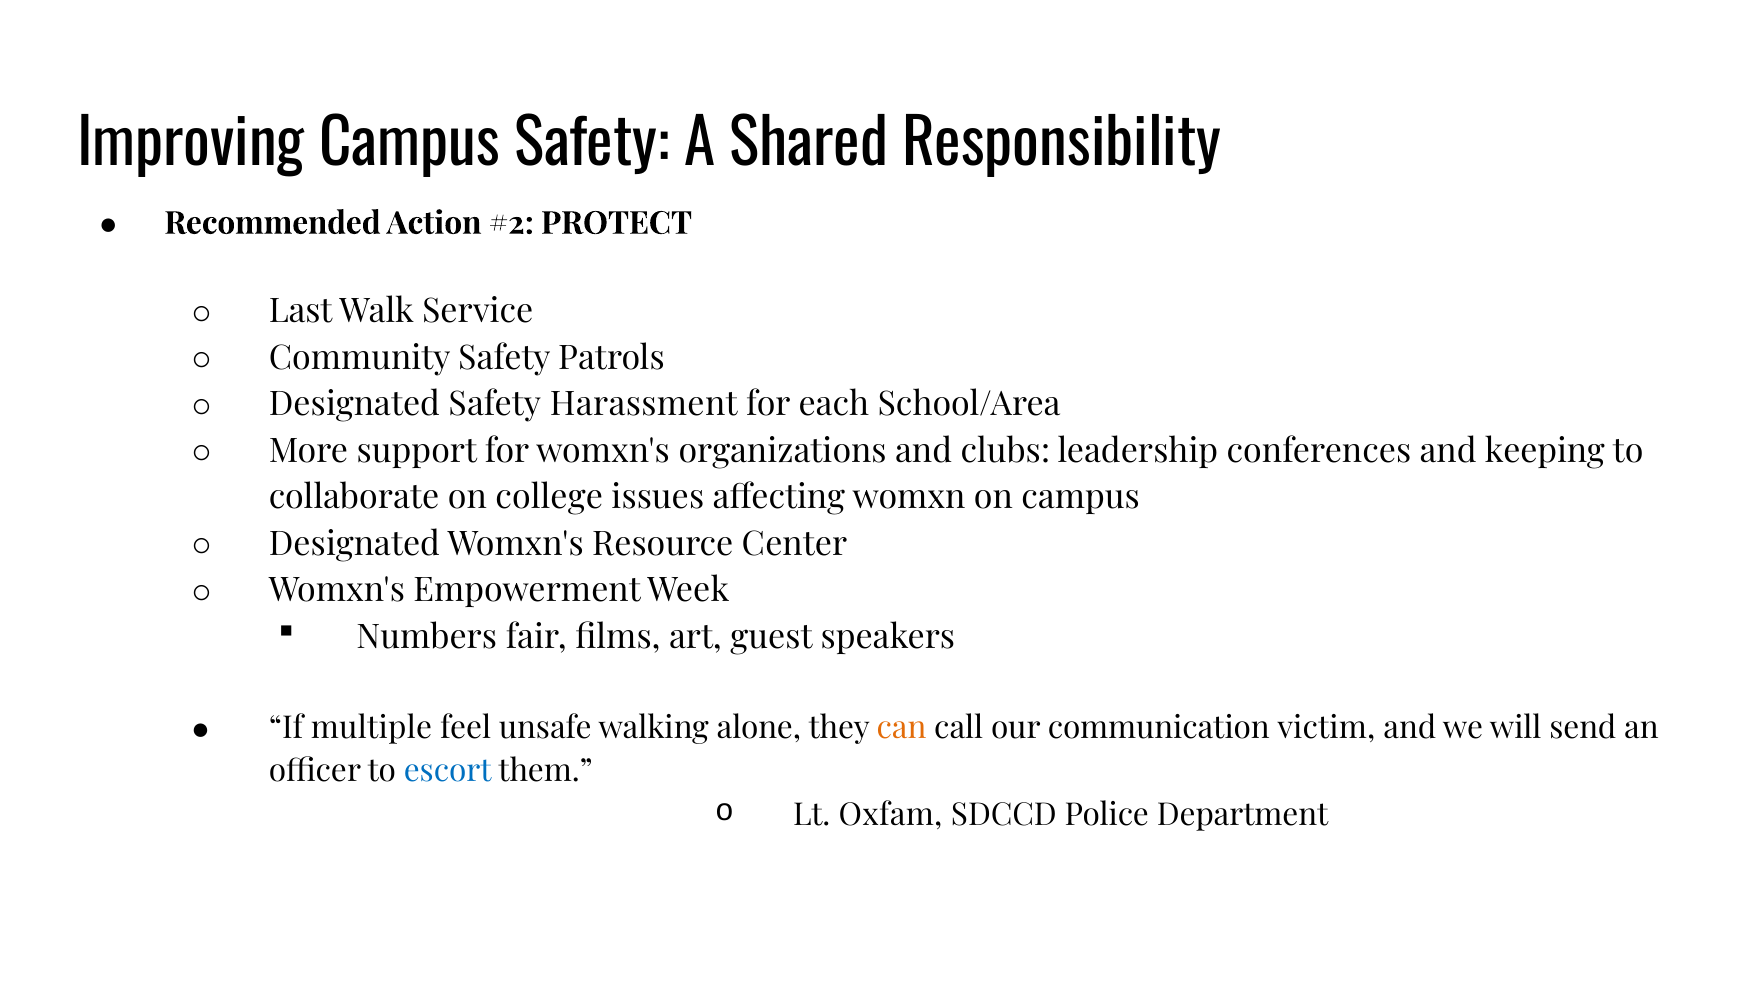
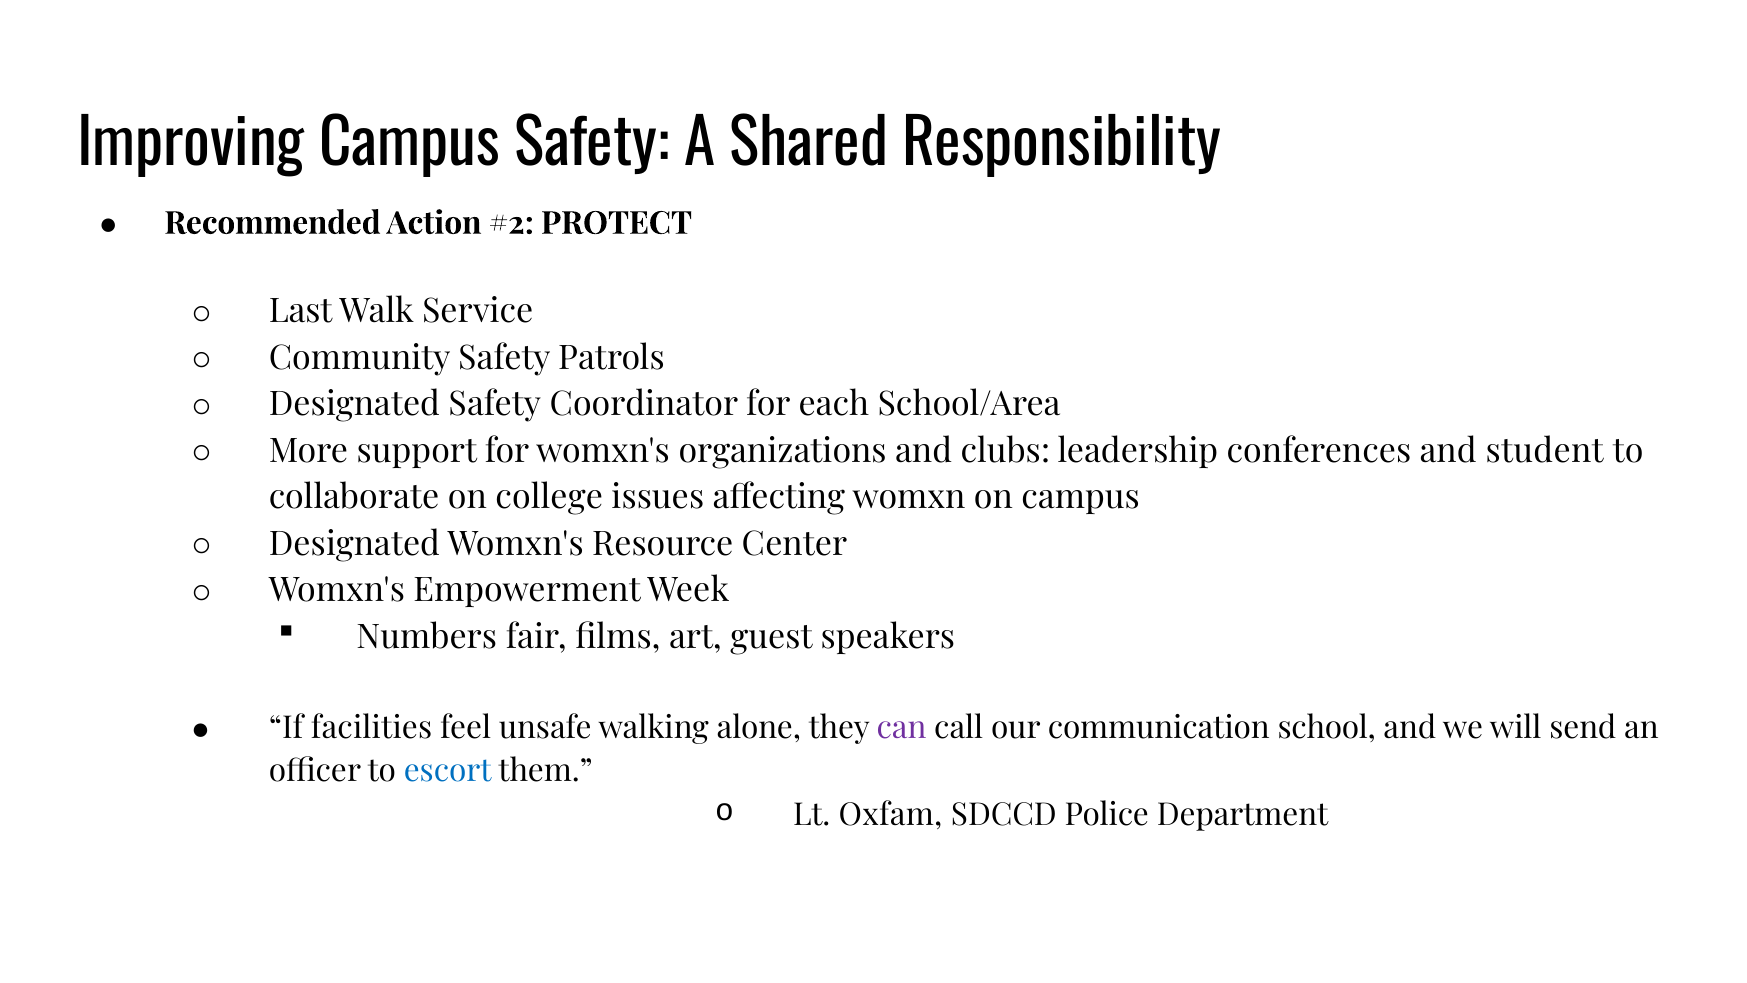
Harassment: Harassment -> Coordinator (644, 405)
keeping: keeping -> student (1545, 451)
multiple: multiple -> facilities (372, 728)
can colour: orange -> purple (902, 728)
victim: victim -> school (1327, 728)
